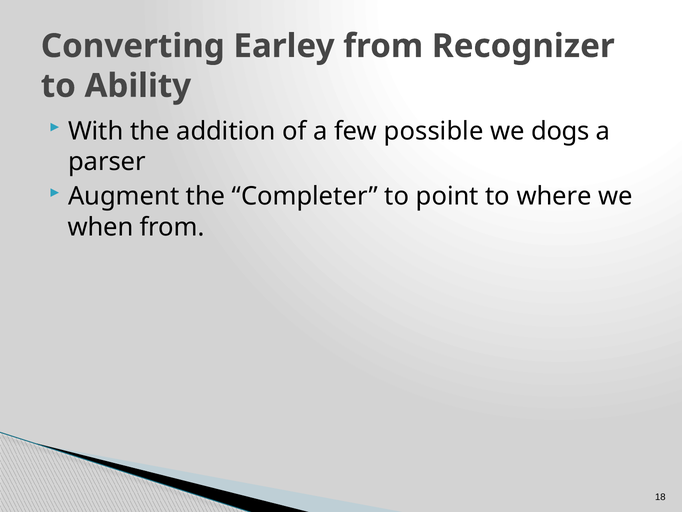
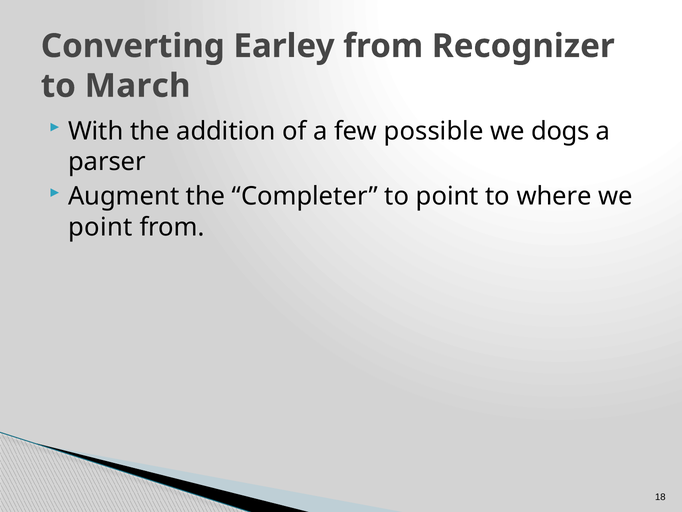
Ability: Ability -> March (138, 86)
when: when -> point (100, 227)
